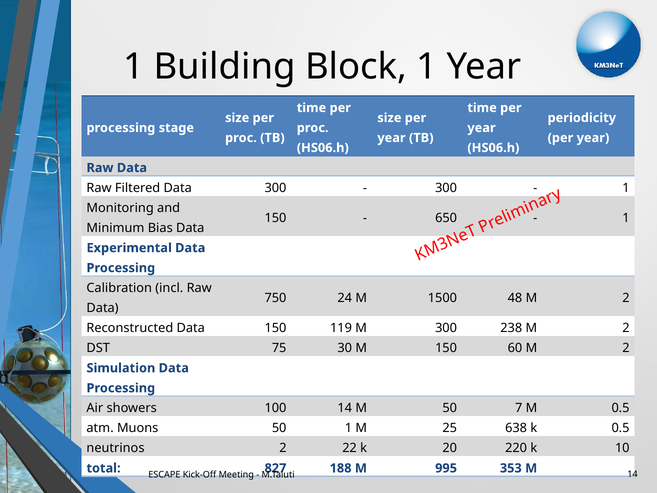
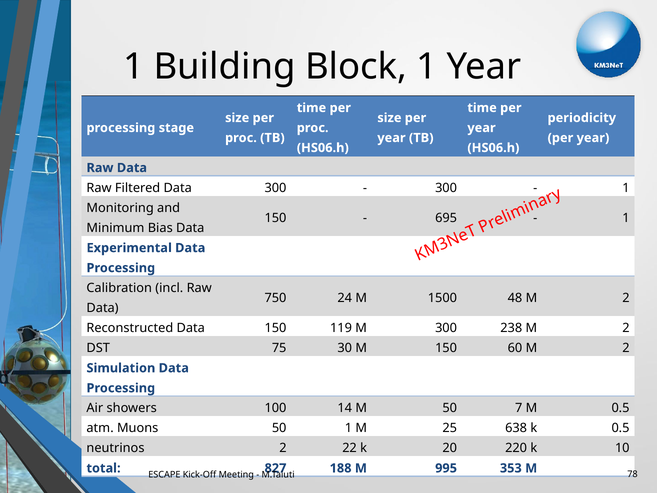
650: 650 -> 695 (446, 218)
M 14: 14 -> 78 (632, 474)
